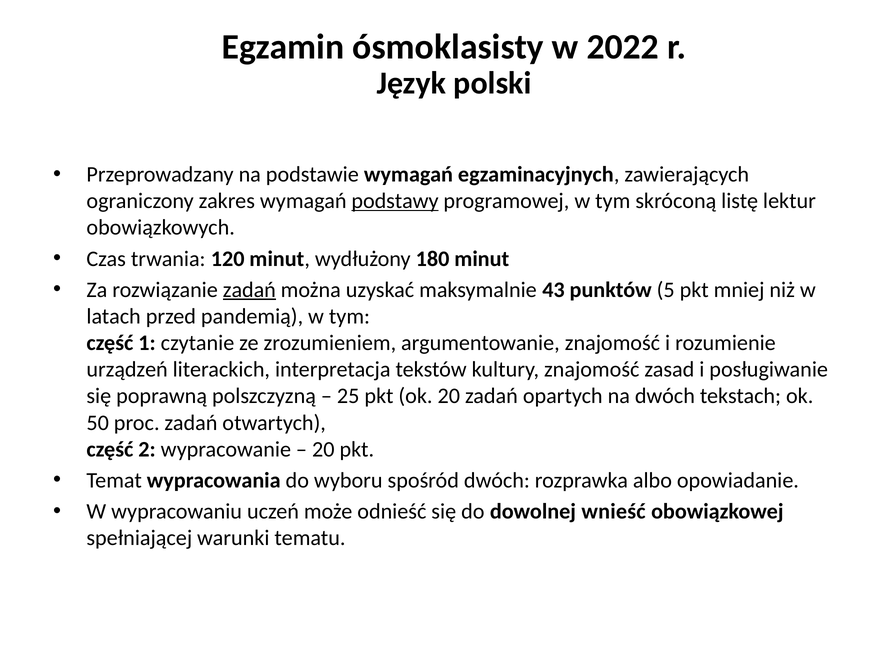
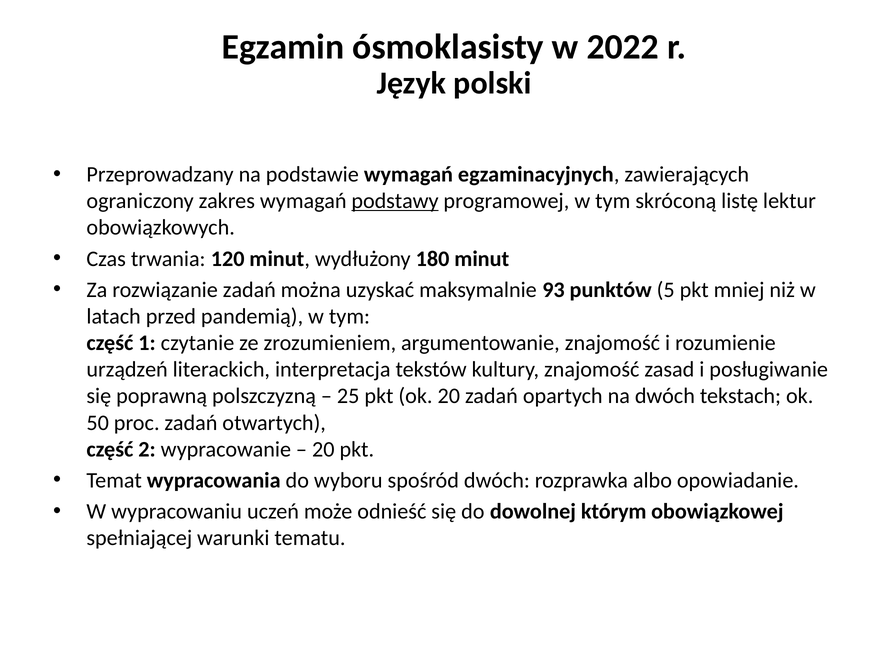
zadań underline: present -> none (249, 290)
43: 43 -> 93 (553, 290)
wnieść: wnieść -> którym (614, 512)
